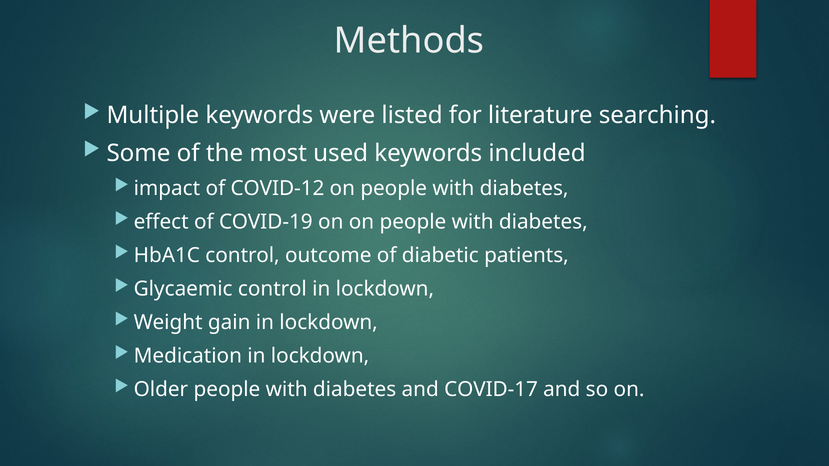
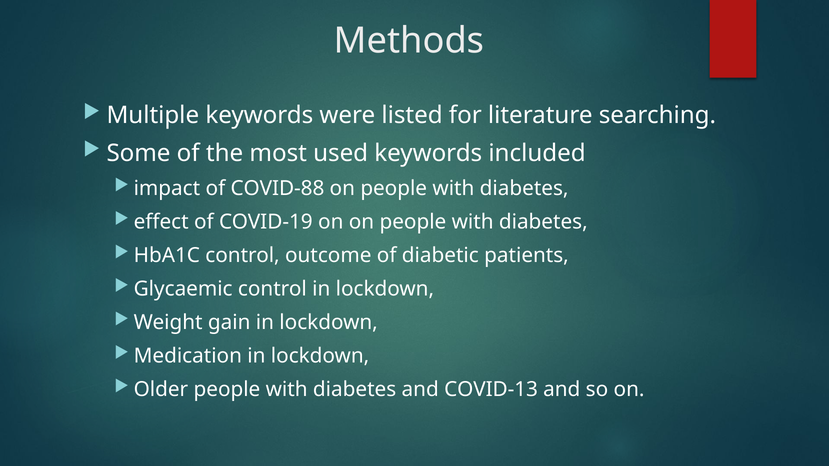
COVID-12: COVID-12 -> COVID-88 (277, 188)
COVID-17: COVID-17 -> COVID-13 (491, 390)
